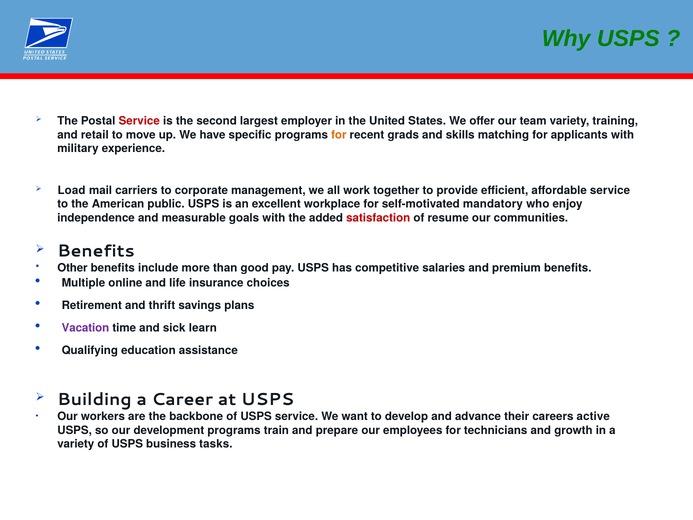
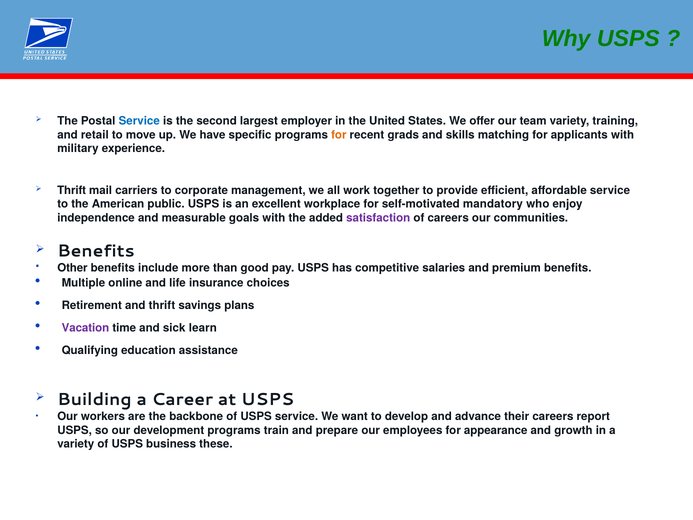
Service colour: red -> blue (139, 121)
Load: Load -> Thrift (72, 190)
satisfaction colour: red -> purple (378, 218)
of resume: resume -> careers (448, 218)
active: active -> report (593, 416)
technicians: technicians -> appearance (496, 430)
tasks: tasks -> these (216, 444)
